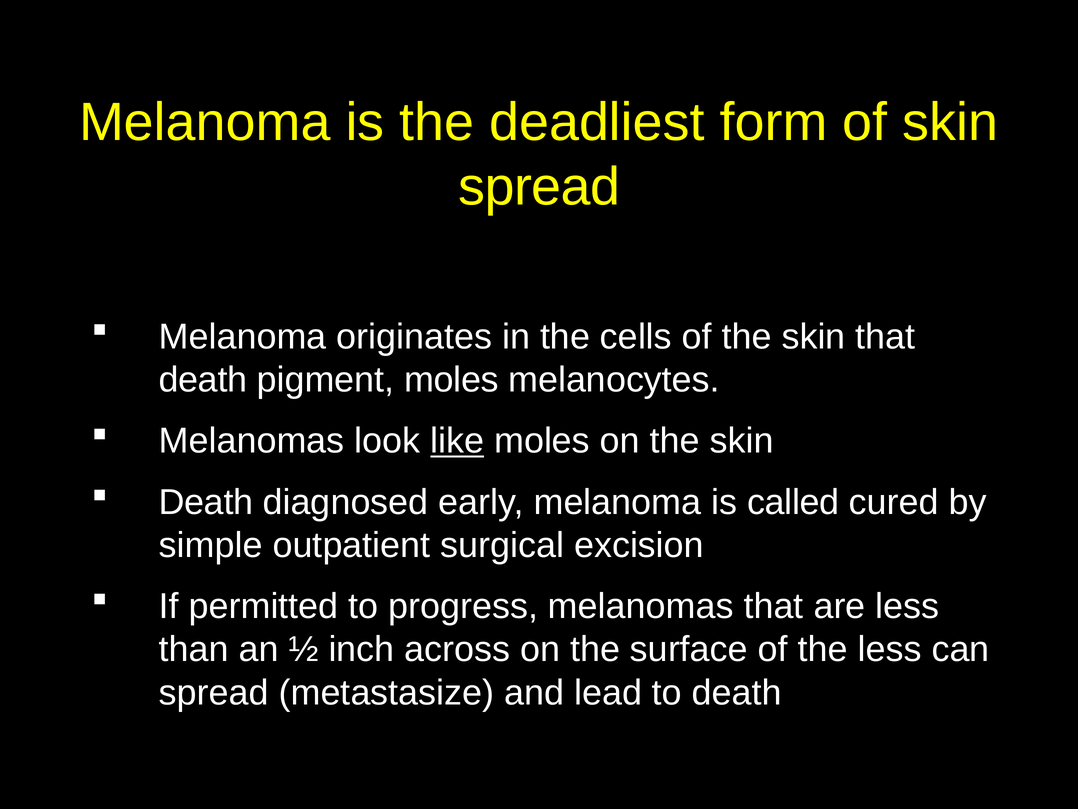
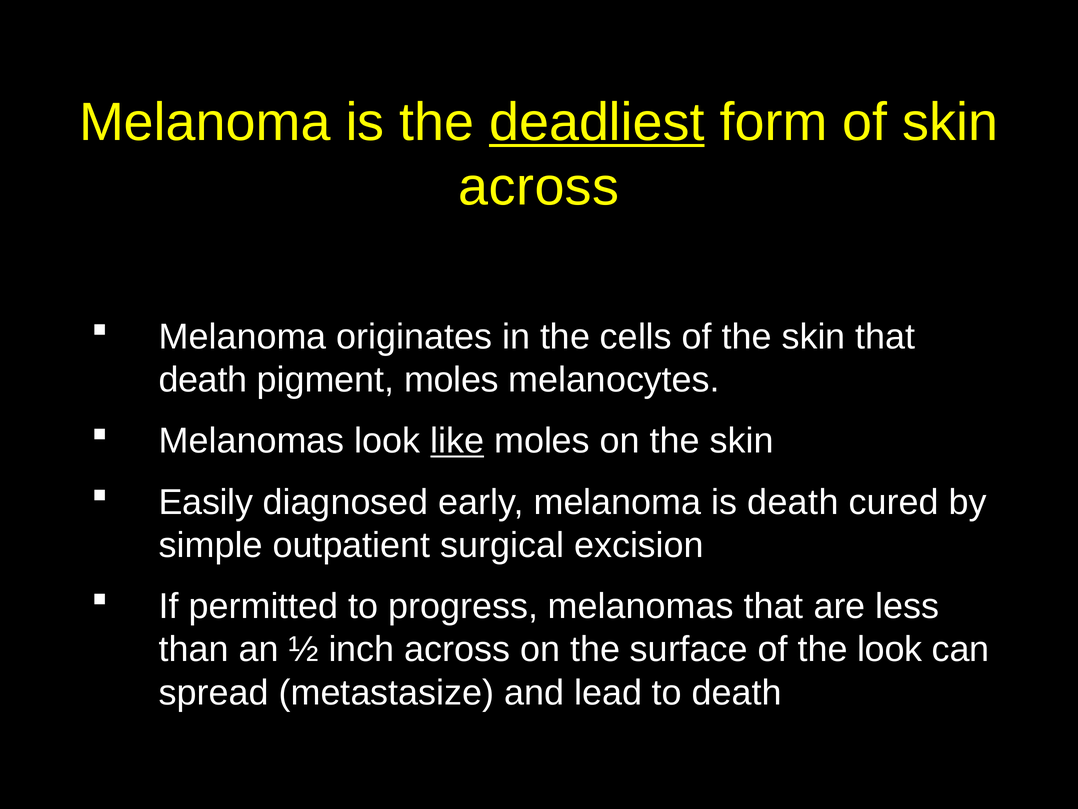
deadliest underline: none -> present (597, 122)
spread: spread -> across (539, 187)
Death: Death -> Easily (206, 502)
is called: called -> death (793, 502)
the less: less -> look (890, 649)
